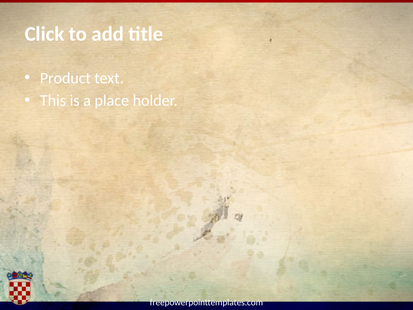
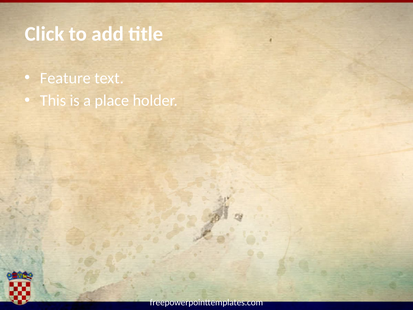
Product: Product -> Feature (65, 78)
